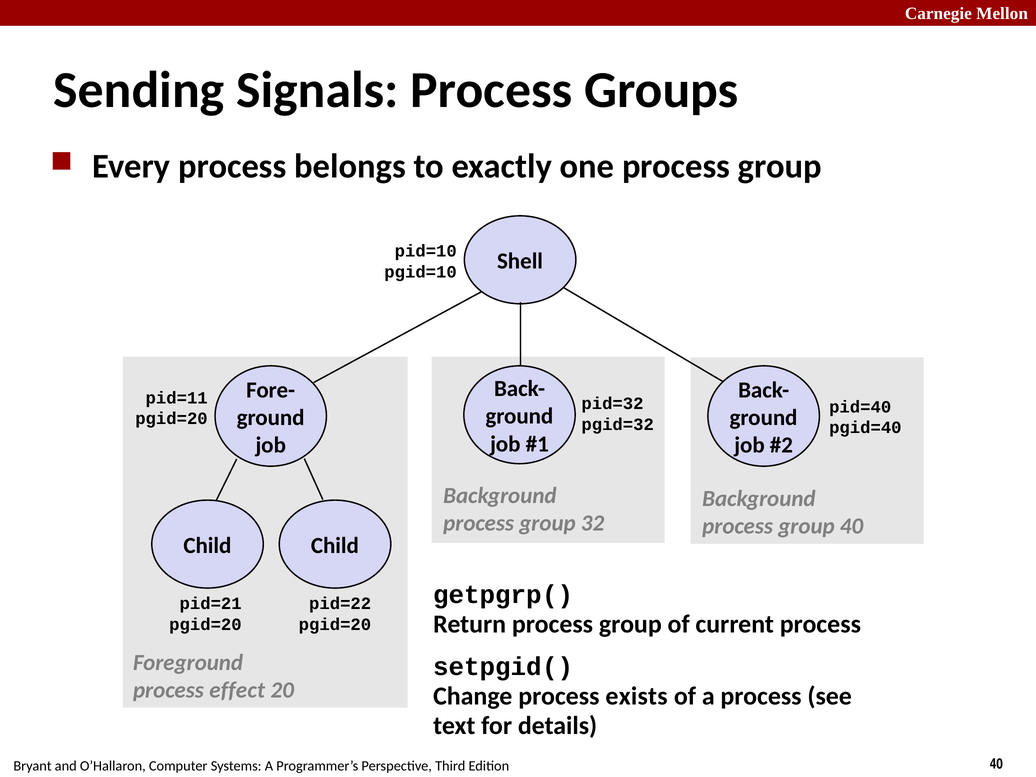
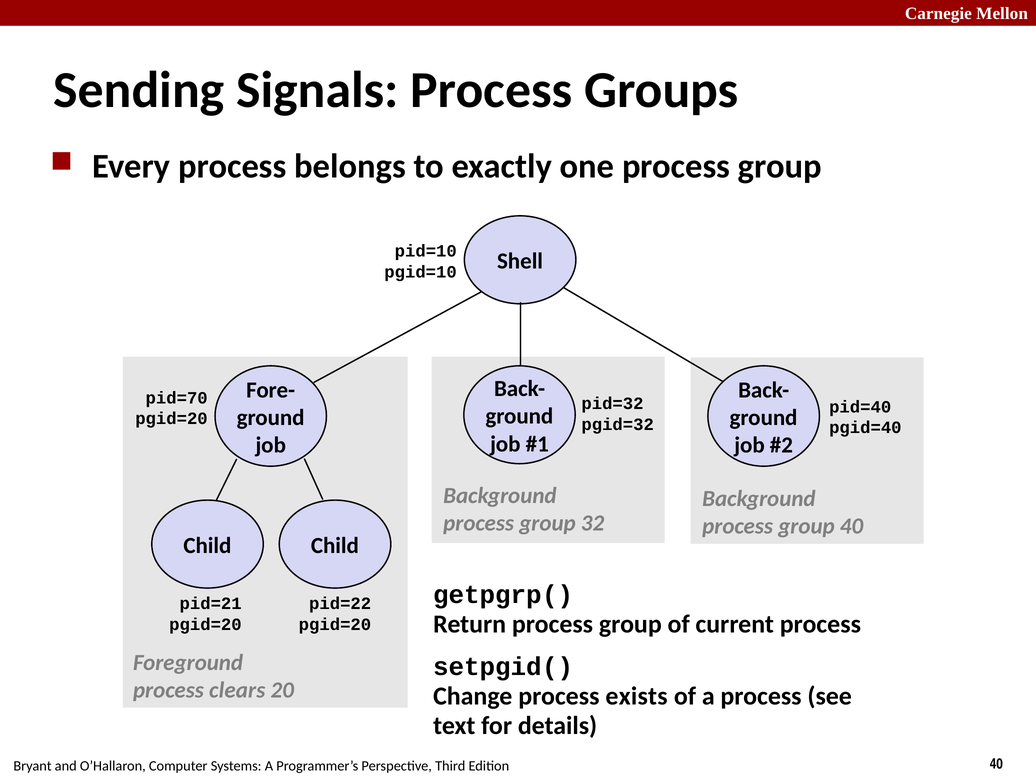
pid=11: pid=11 -> pid=70 (177, 398)
effect: effect -> clears (237, 690)
